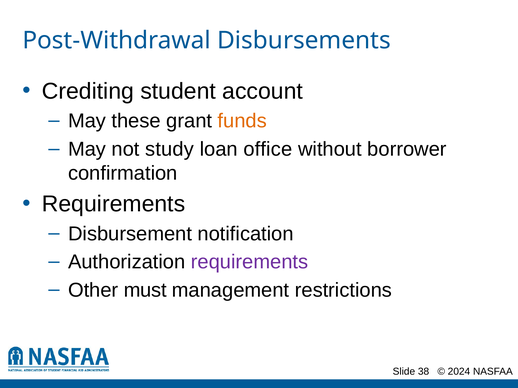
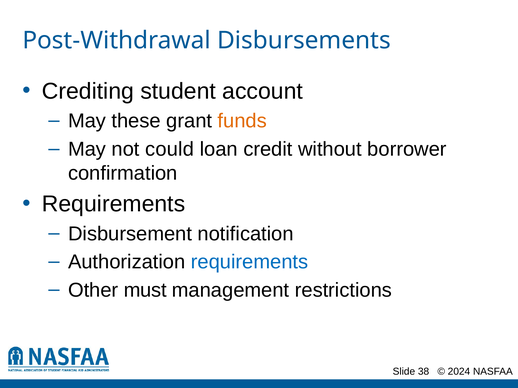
study: study -> could (170, 149)
office: office -> credit (268, 149)
requirements colour: purple -> blue (250, 262)
